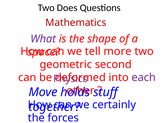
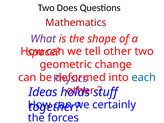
tell more: more -> other (118, 51)
second: second -> change (113, 64)
each colour: purple -> blue (144, 78)
Move: Move -> Ideas (43, 92)
